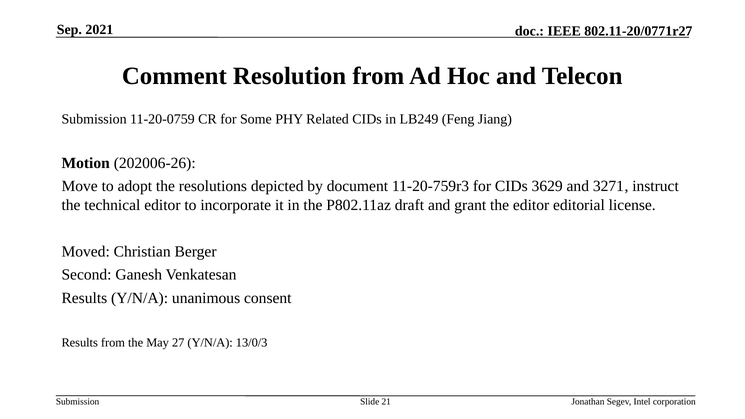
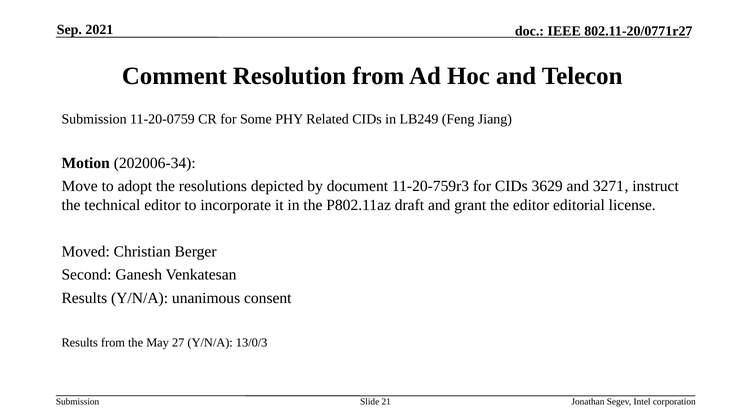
202006-26: 202006-26 -> 202006-34 (155, 163)
